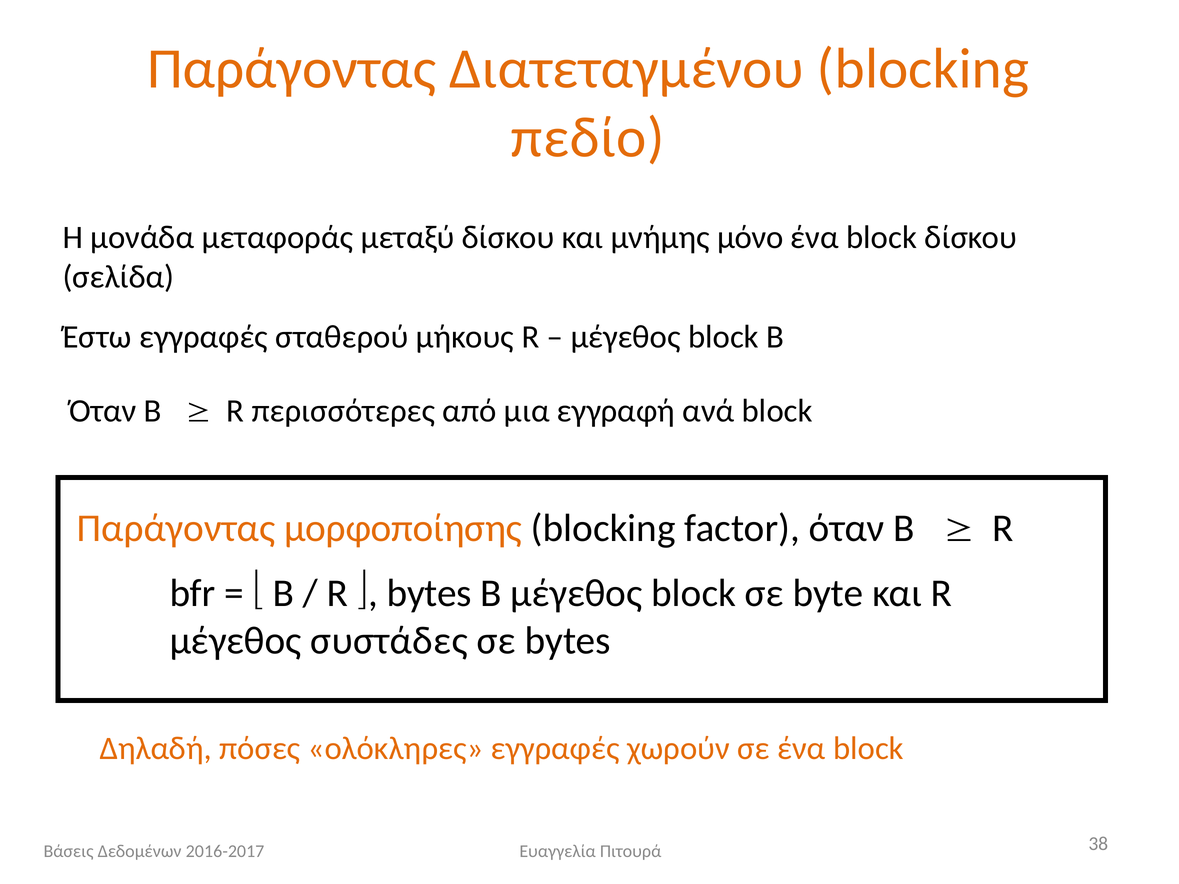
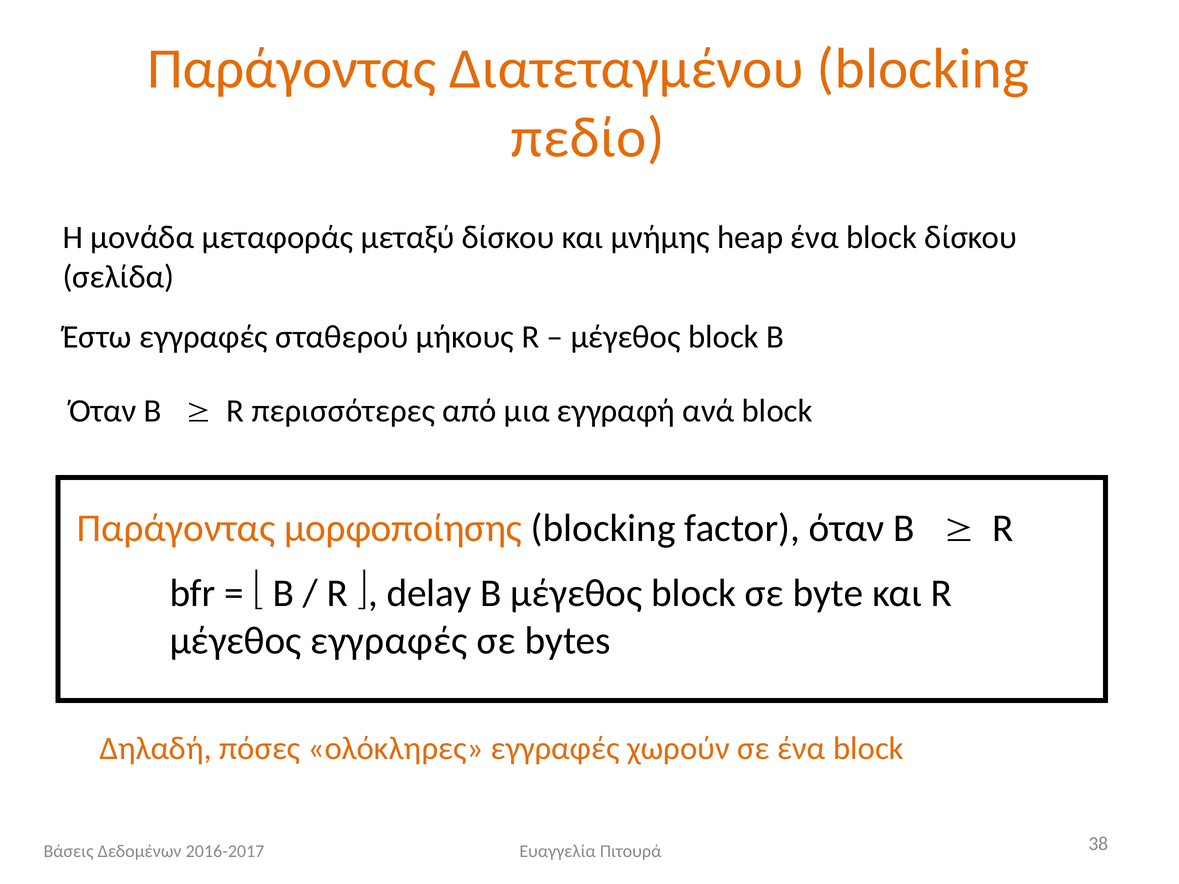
μόνο: μόνο -> heap (750, 238)
bytes: bytes -> delay (429, 594)
μέγεθος συστάδες: συστάδες -> εγγραφές (389, 641)
